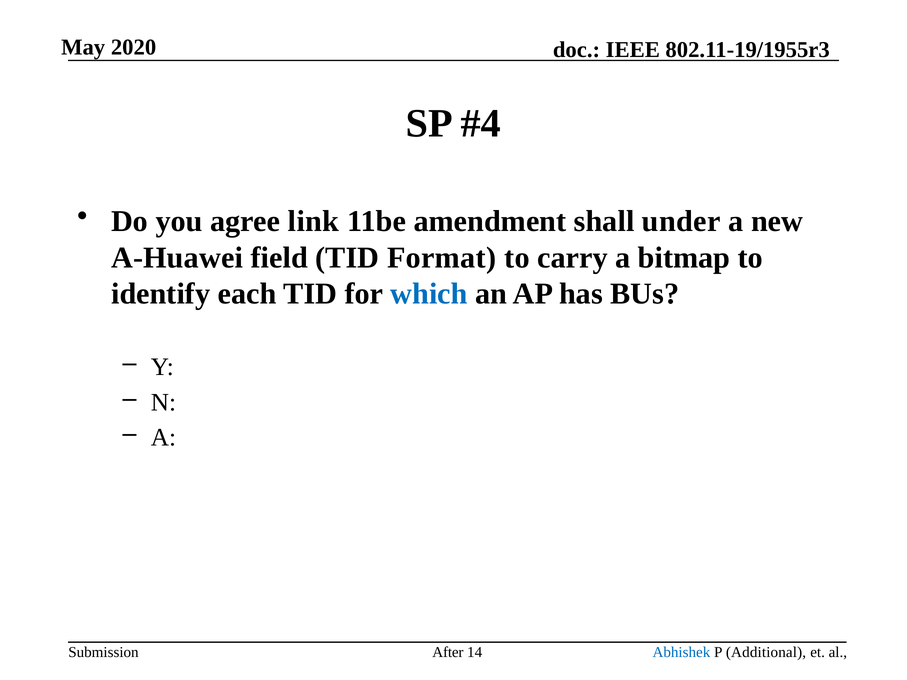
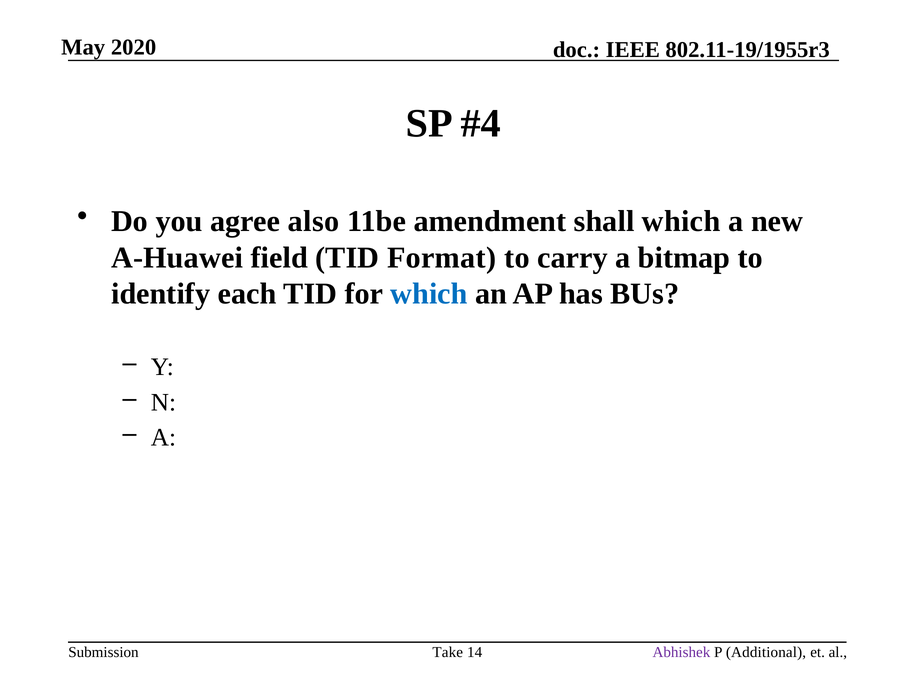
link: link -> also (314, 221)
shall under: under -> which (681, 221)
After: After -> Take (448, 652)
Abhishek colour: blue -> purple (681, 652)
